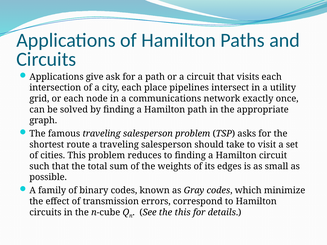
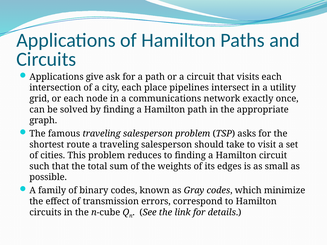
the this: this -> link (183, 212)
